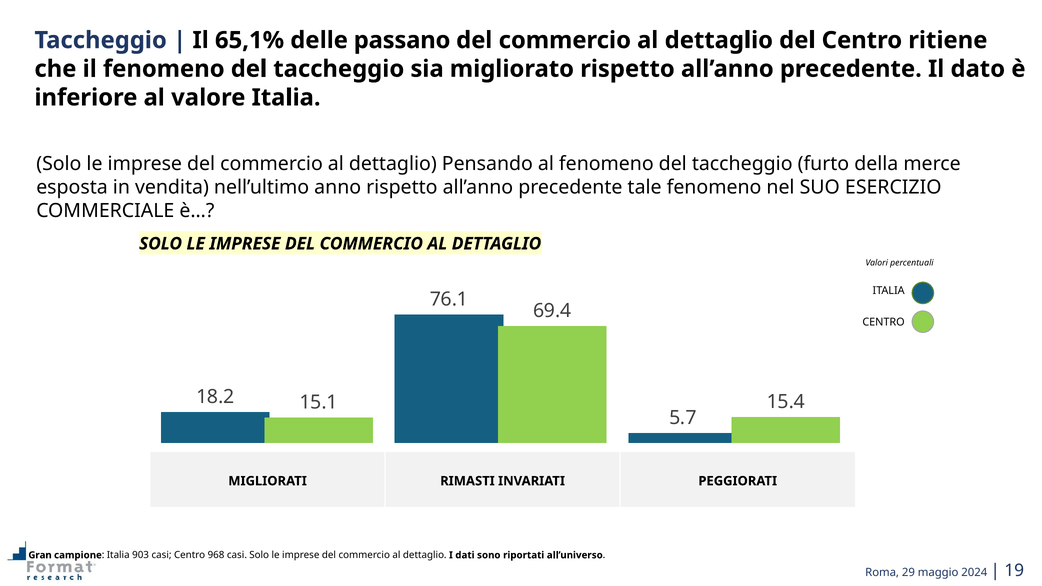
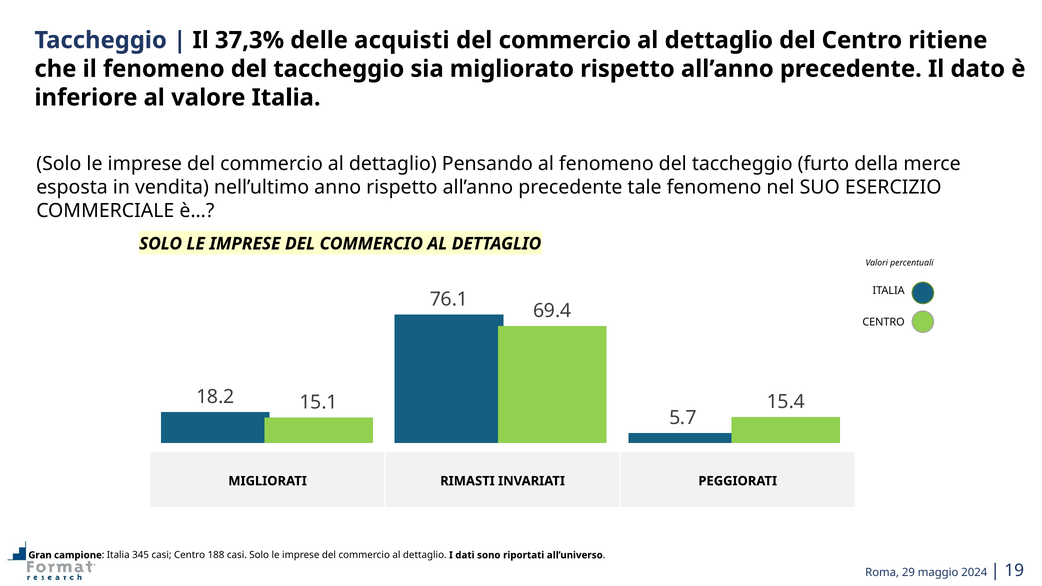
65,1%: 65,1% -> 37,3% (250, 40)
passano: passano -> acquisti (402, 40)
903: 903 -> 345 (141, 555)
968: 968 -> 188 (216, 555)
